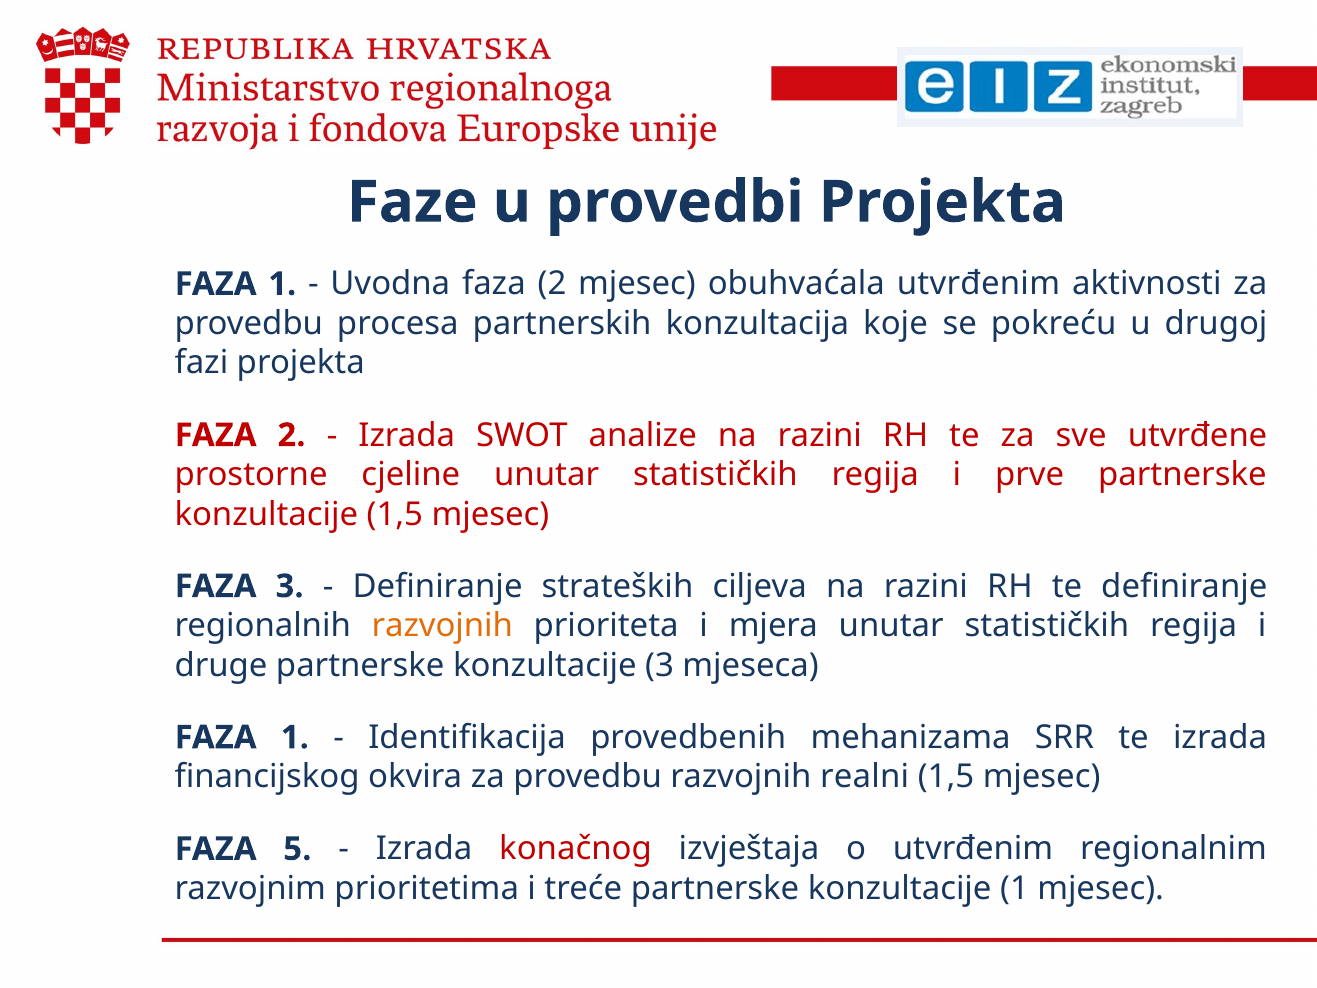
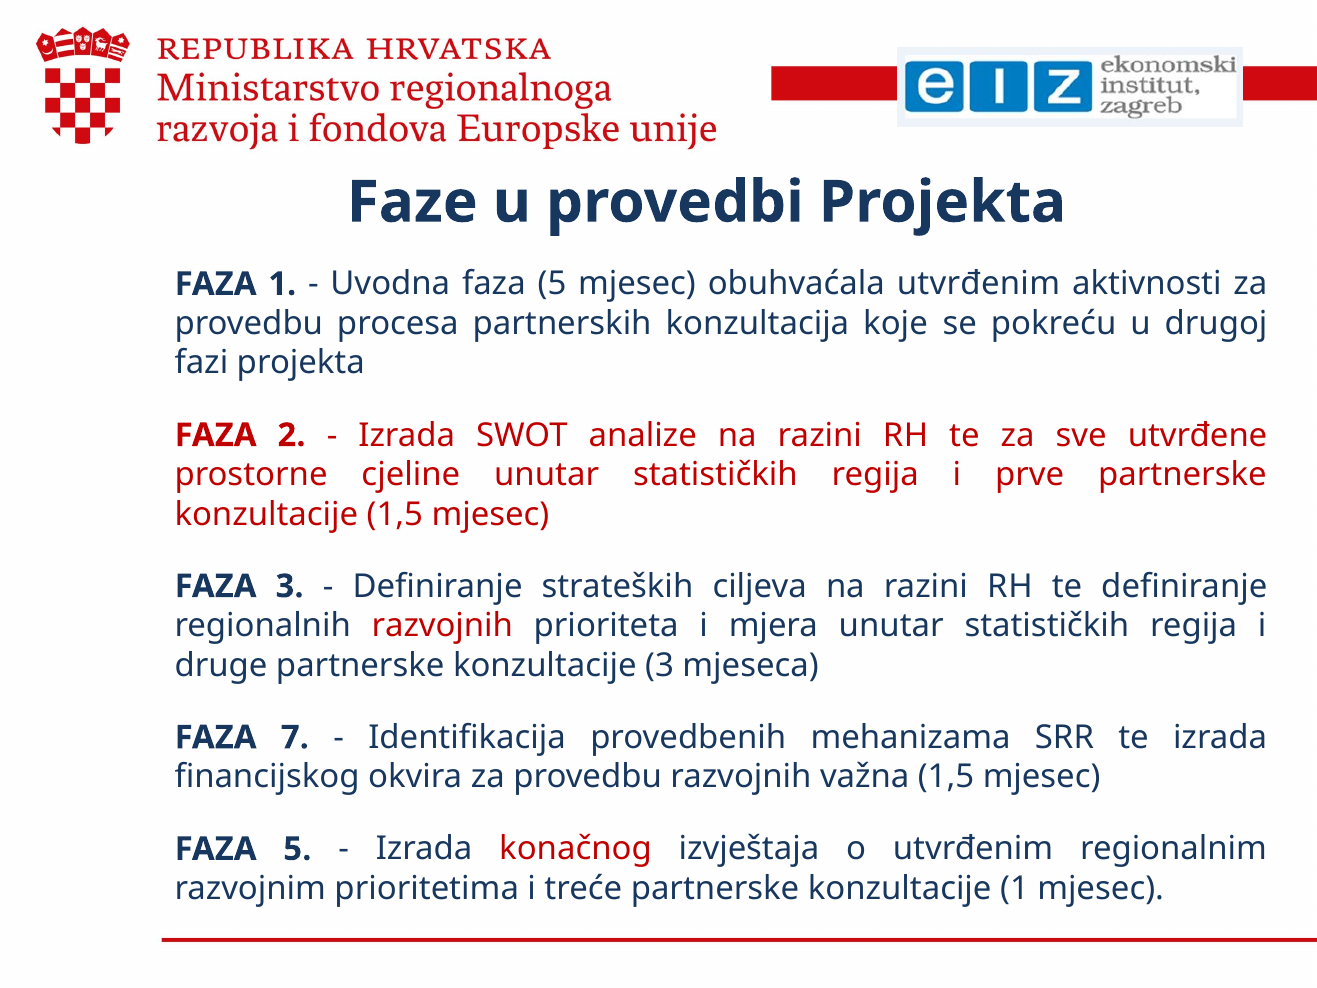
Uvodna faza 2: 2 -> 5 (552, 284)
razvojnih colour: orange -> red (442, 626)
1: 1 -> 7 (295, 737)
realni: realni -> važna (865, 777)
